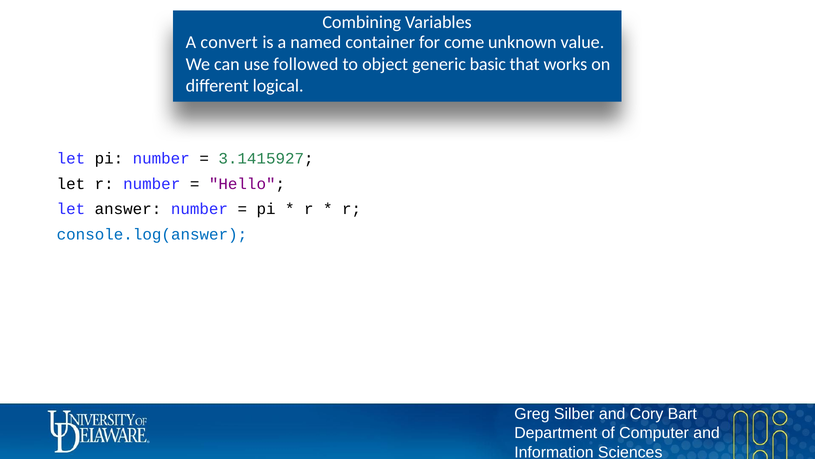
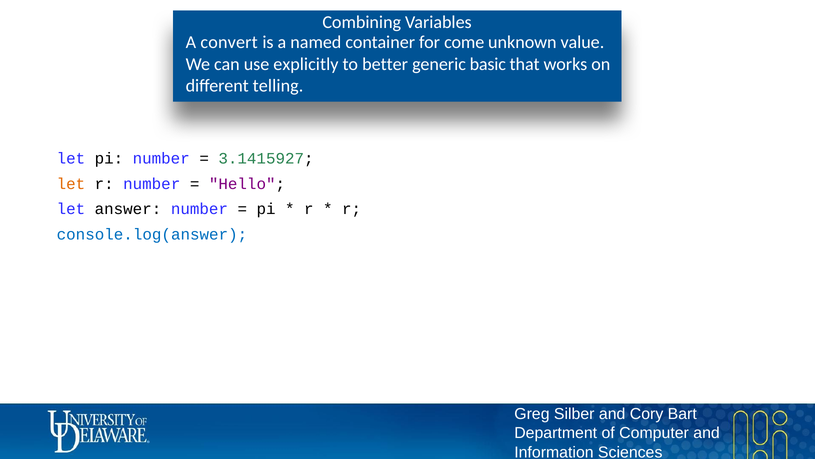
followed: followed -> explicitly (306, 64)
object: object -> better (385, 64)
logical: logical -> telling (278, 86)
let colour: black -> orange (71, 184)
